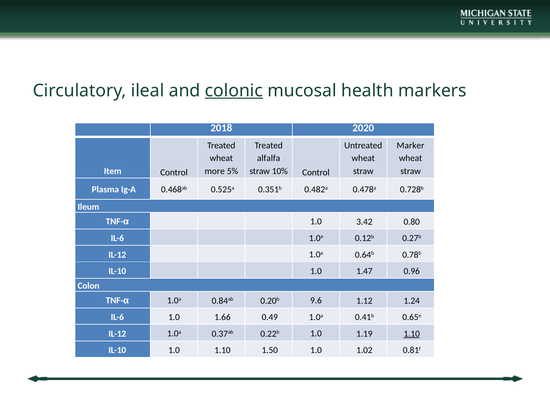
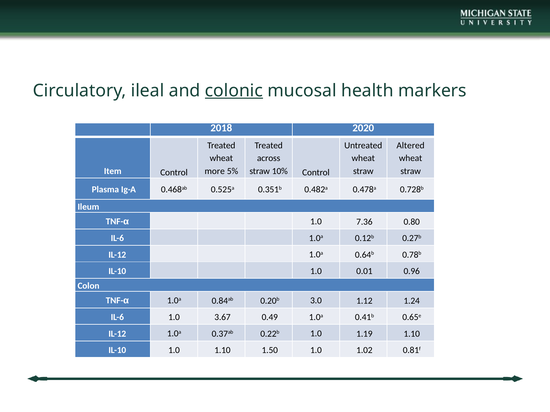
Marker: Marker -> Altered (411, 146)
alfalfa: alfalfa -> across (269, 158)
3.42: 3.42 -> 7.36 (364, 222)
1.47: 1.47 -> 0.01 (364, 271)
9.6: 9.6 -> 3.0 (316, 301)
1.66: 1.66 -> 3.67 (222, 318)
1.10 underline: present -> none (412, 334)
